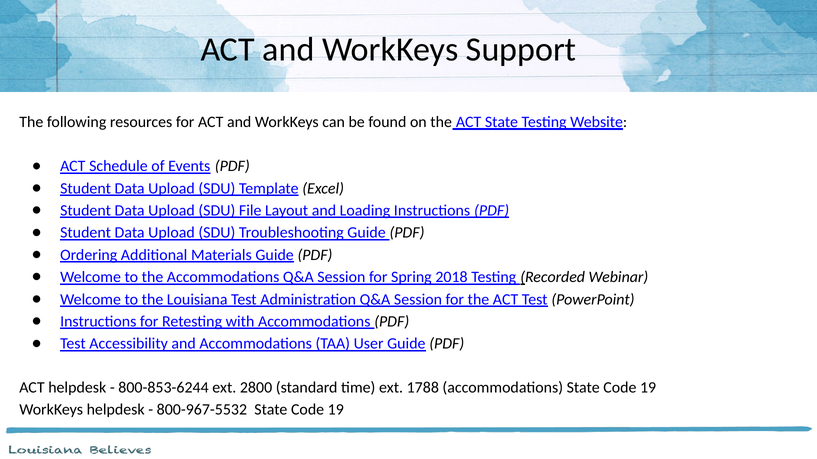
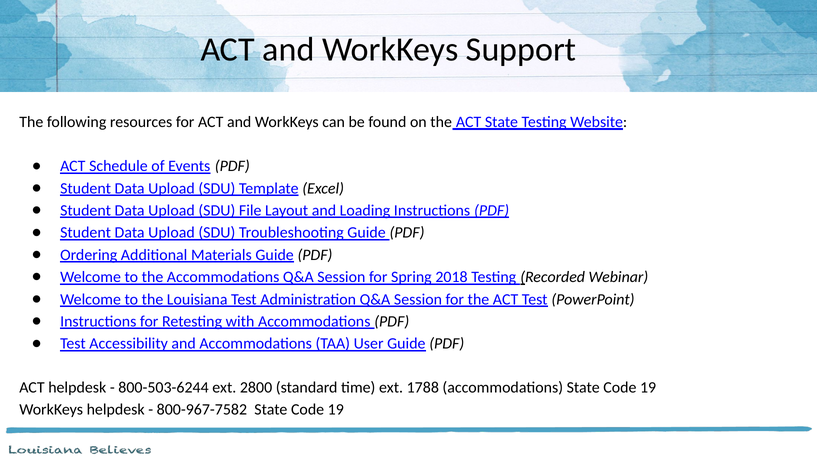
800-853-6244: 800-853-6244 -> 800-503-6244 (164, 388)
800-967-5532: 800-967-5532 -> 800-967-7582 (202, 410)
